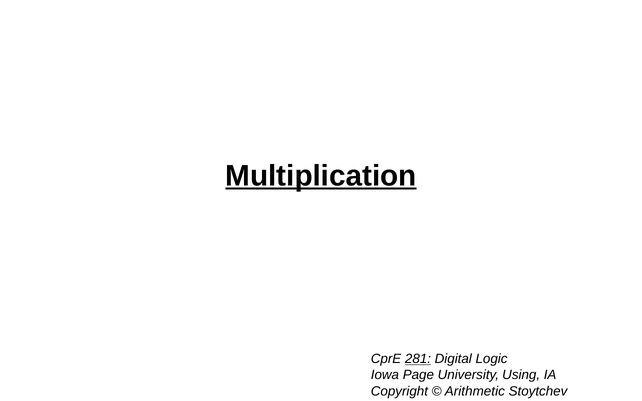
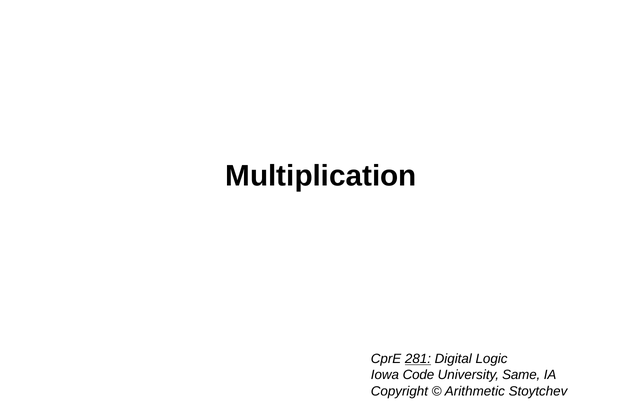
Multiplication underline: present -> none (321, 176)
Page: Page -> Code (418, 375)
Using: Using -> Same (521, 375)
